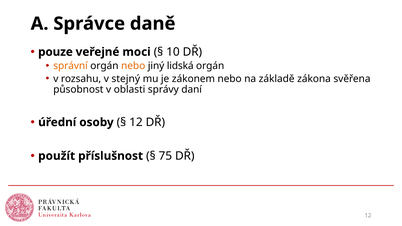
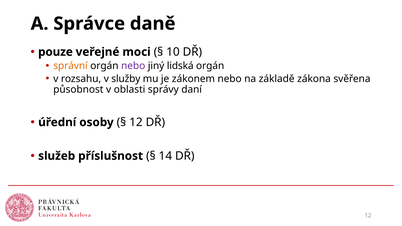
nebo colour: orange -> purple (133, 66)
stejný: stejný -> služby (126, 79)
použít: použít -> služeb (57, 156)
75: 75 -> 14 (165, 156)
